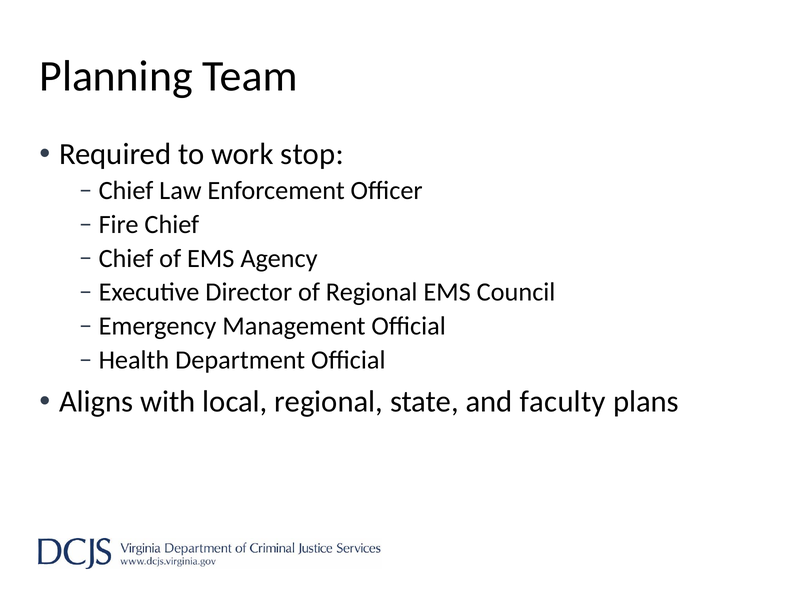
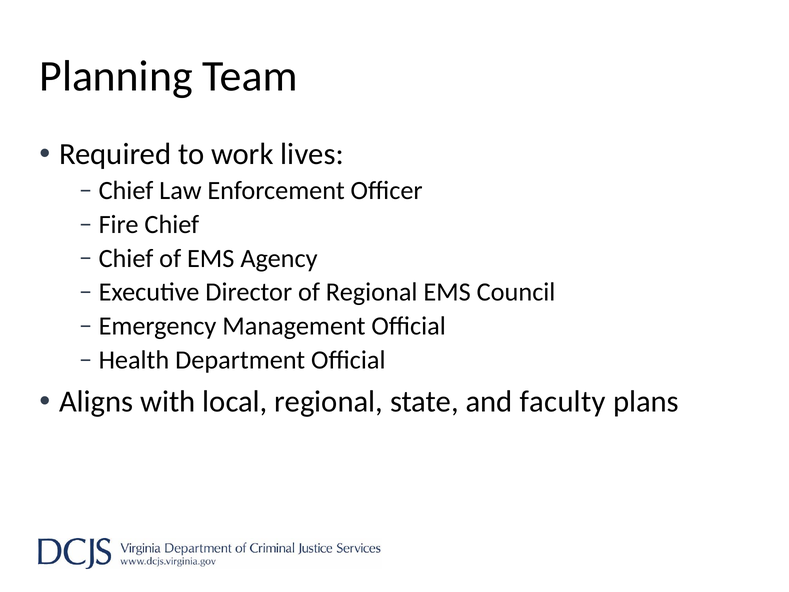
stop: stop -> lives (312, 154)
